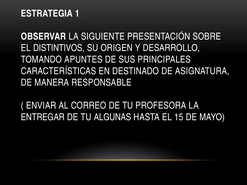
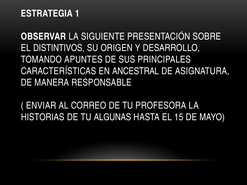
DESTINADO: DESTINADO -> ANCESTRAL (136, 71)
ENTREGAR: ENTREGAR -> HISTORIAS (43, 117)
